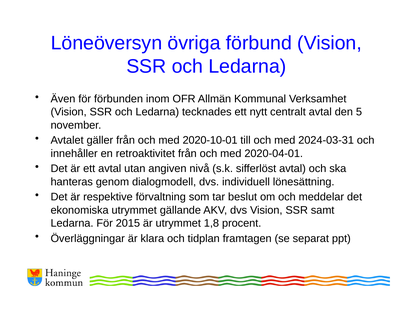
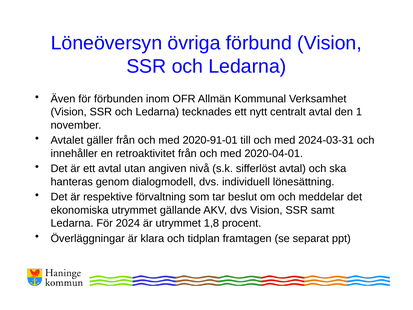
5: 5 -> 1 (359, 112)
2020-10-01: 2020-10-01 -> 2020-91-01 (210, 140)
2015: 2015 -> 2024 (128, 223)
